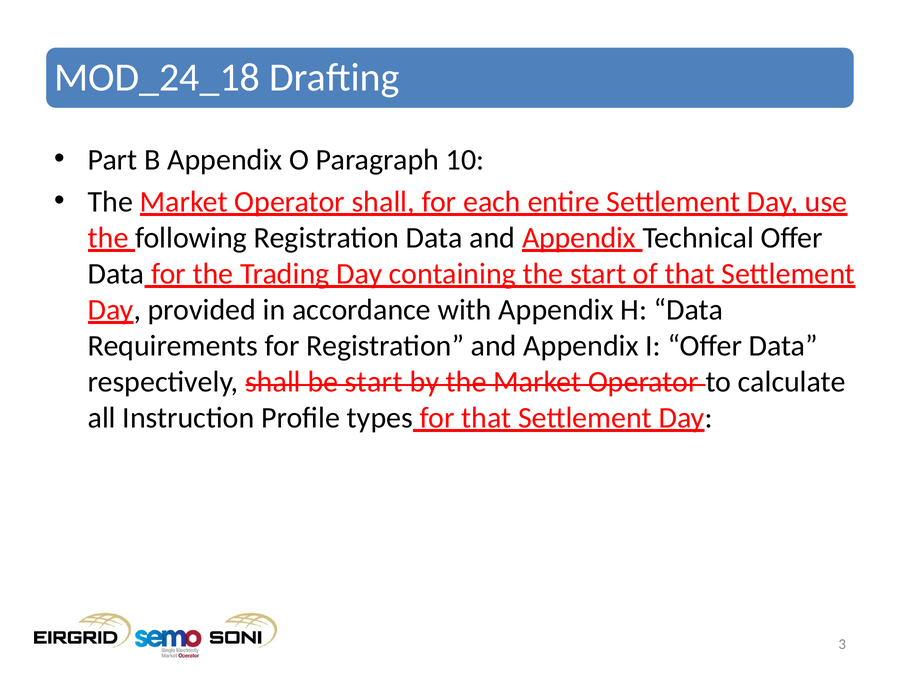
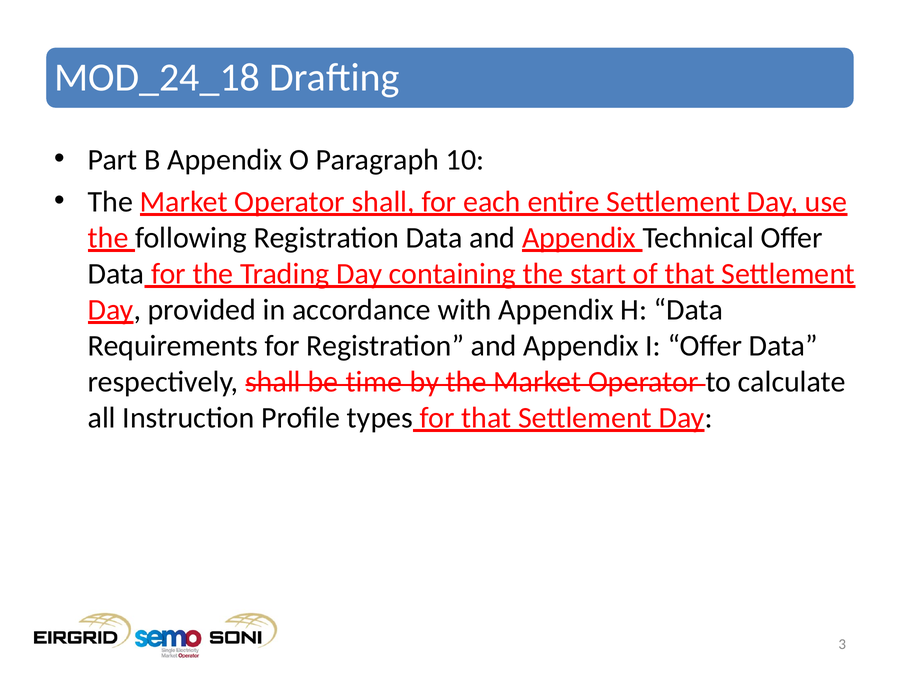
be start: start -> time (374, 382)
